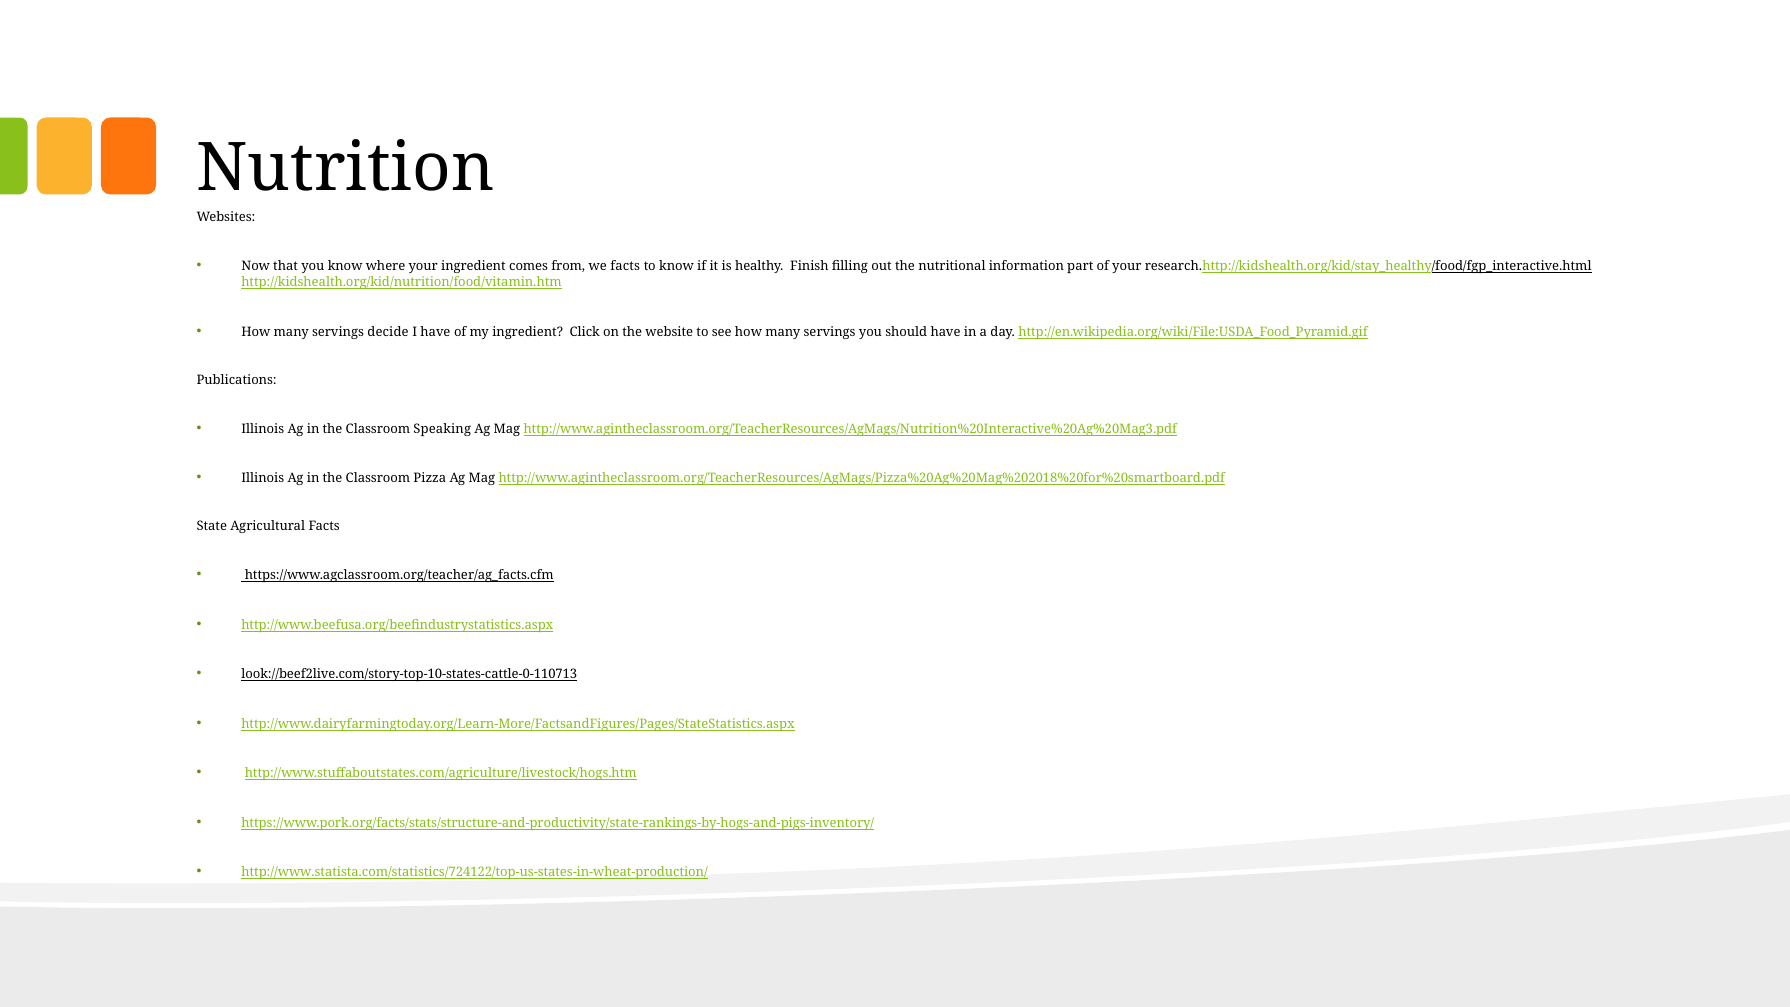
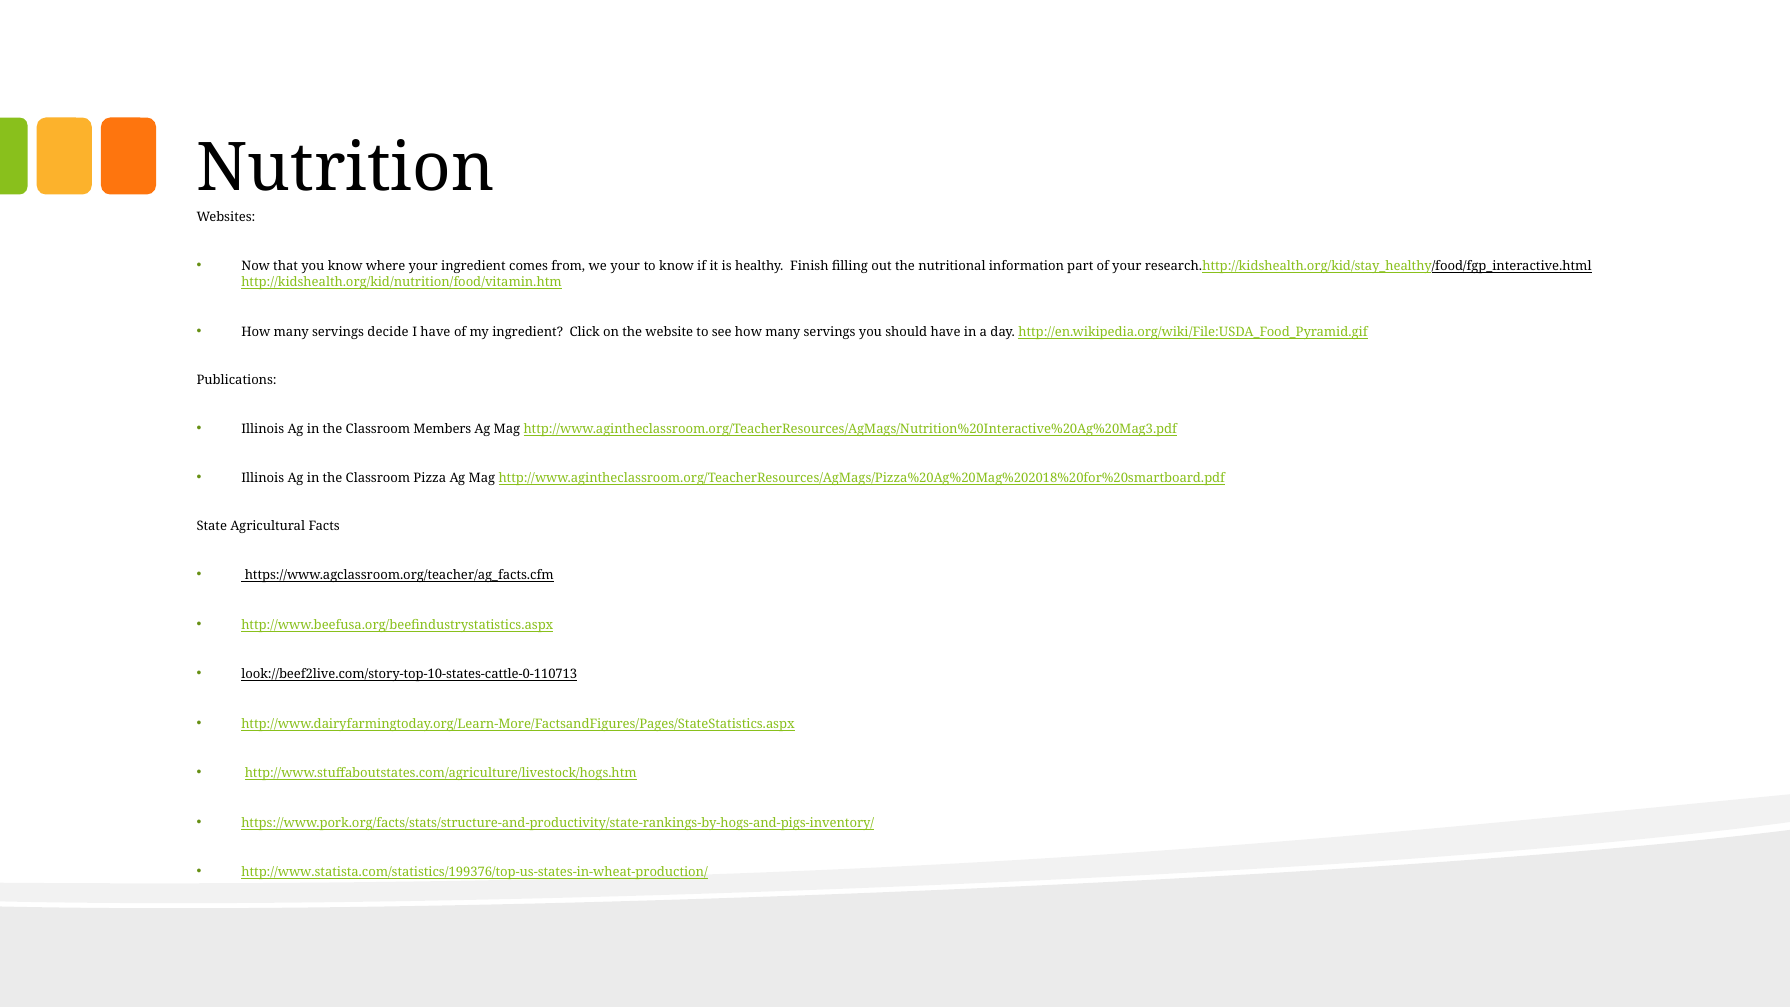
we facts: facts -> your (625, 266)
Speaking: Speaking -> Members (442, 429)
http://www.statista.com/statistics/724122/top-us-states-in-wheat-production/: http://www.statista.com/statistics/724122/top-us-states-in-wheat-production/ -> http://www.statista.com/statistics/199376/top-us-states-in-wheat-production/ (475, 872)
